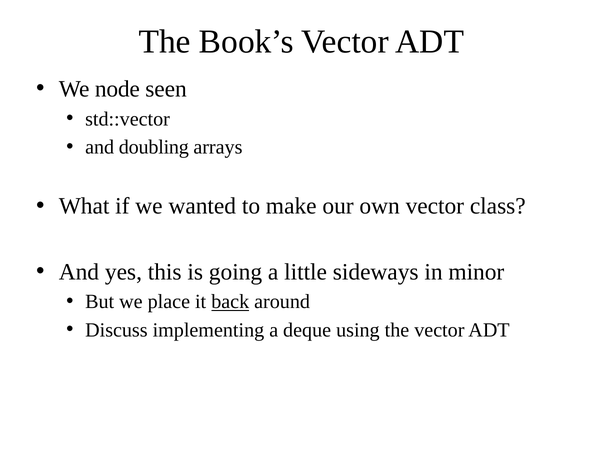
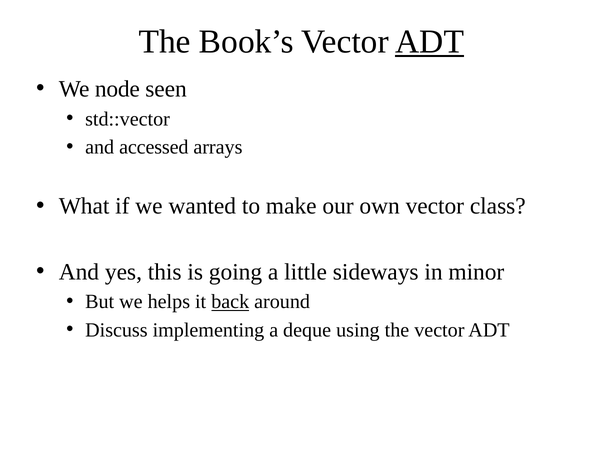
ADT underline: none -> present (430, 42)
doubling: doubling -> accessed (154, 147)
place: place -> helps (169, 302)
